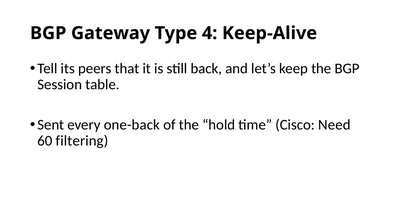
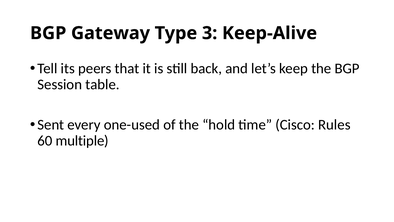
4: 4 -> 3 (210, 33)
one-back: one-back -> one-used (132, 124)
Need: Need -> Rules (334, 124)
filtering: filtering -> multiple (82, 140)
